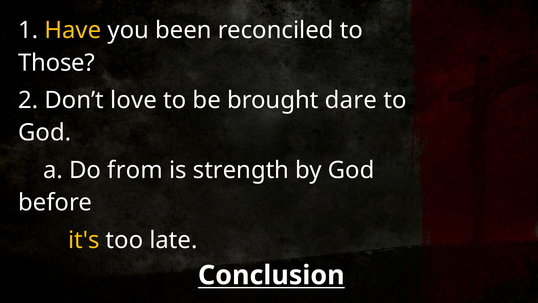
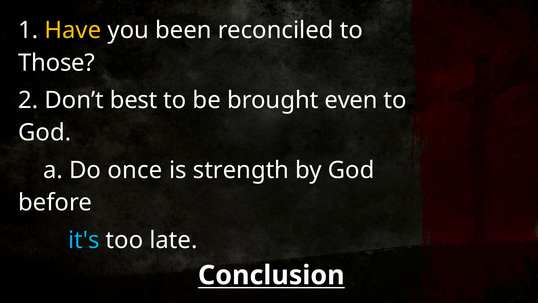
love: love -> best (134, 100)
dare: dare -> even (351, 100)
from: from -> once (135, 170)
it's colour: yellow -> light blue (84, 240)
